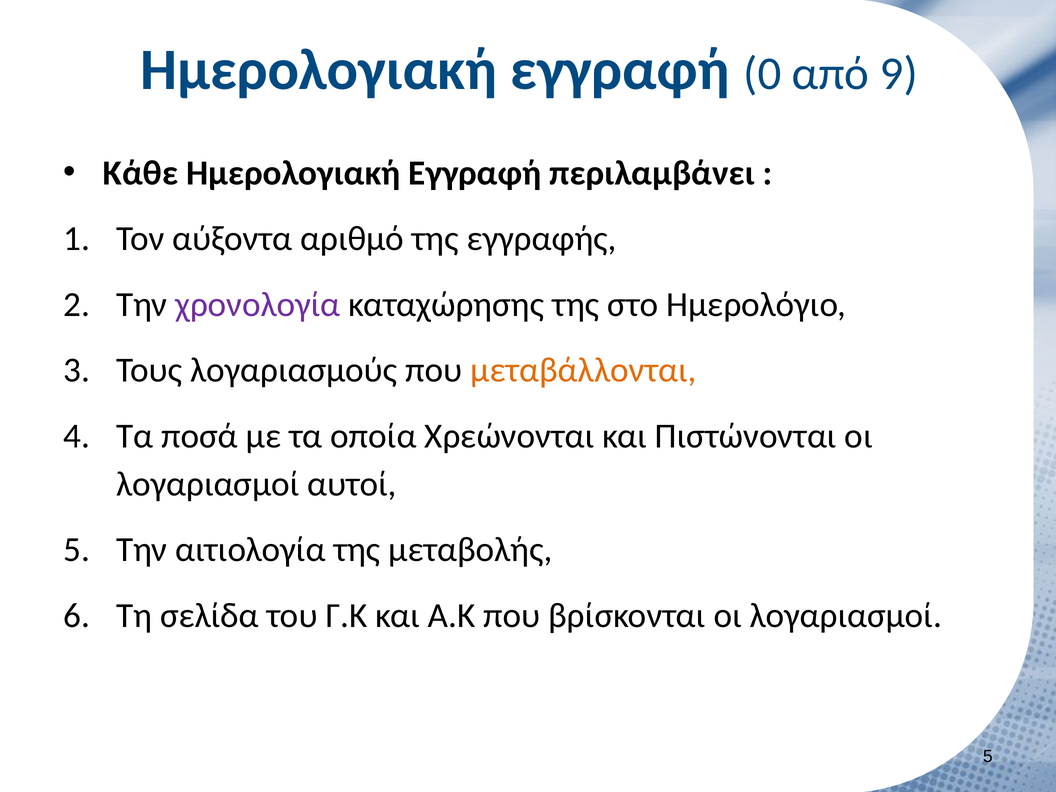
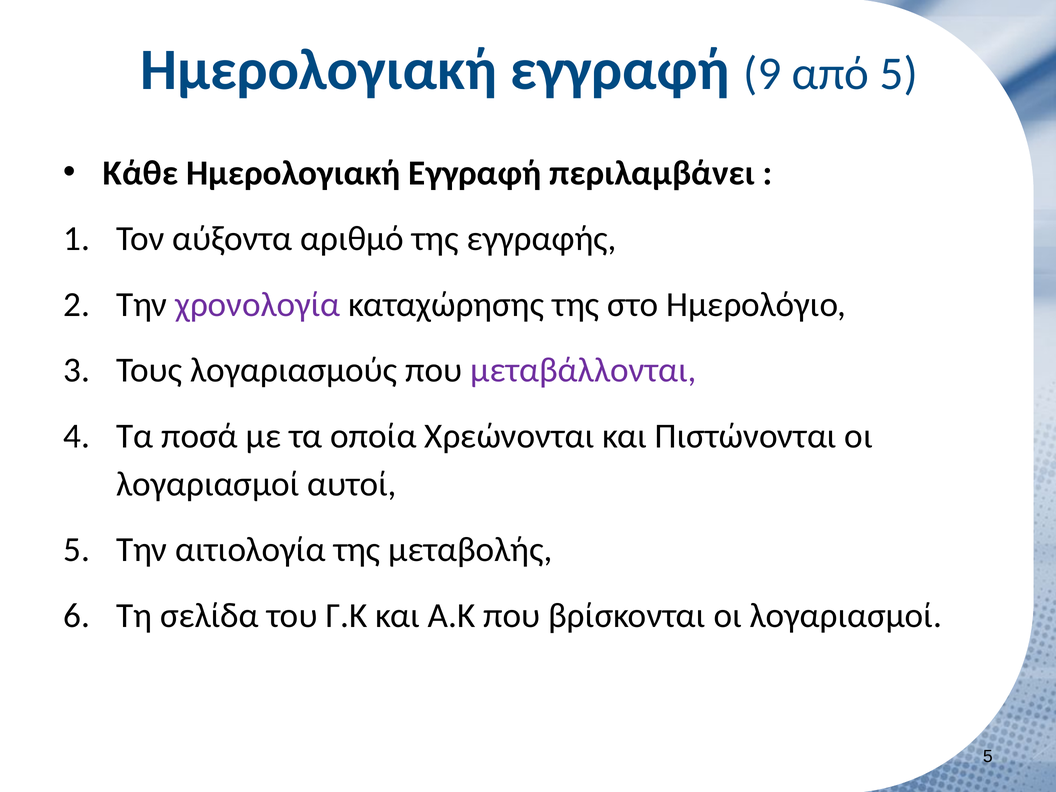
0: 0 -> 9 (762, 74)
από 9: 9 -> 5 (899, 74)
μεταβάλλονται colour: orange -> purple (584, 370)
